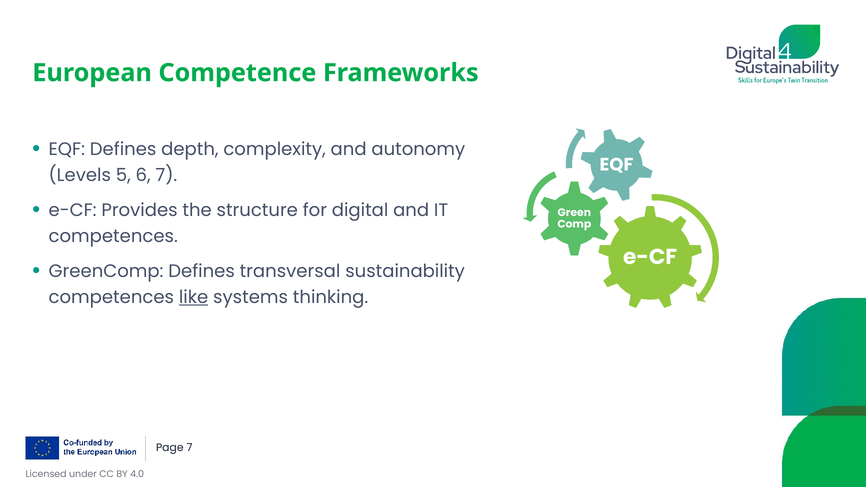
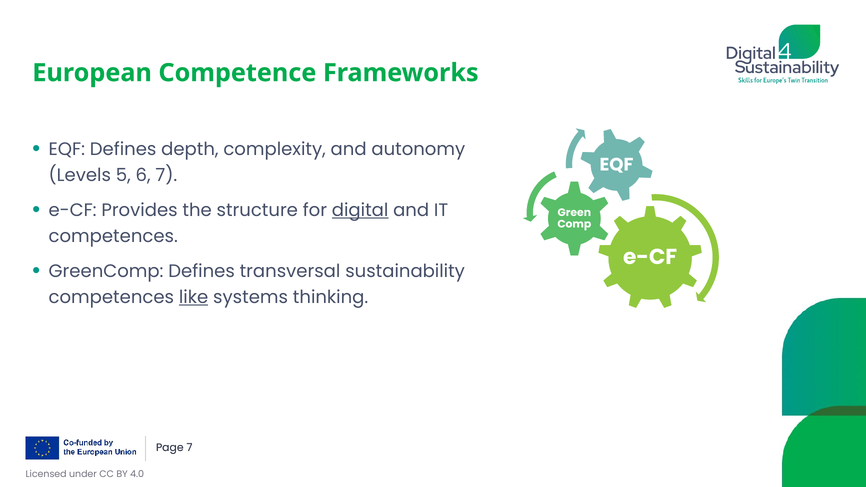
digital underline: none -> present (360, 210)
